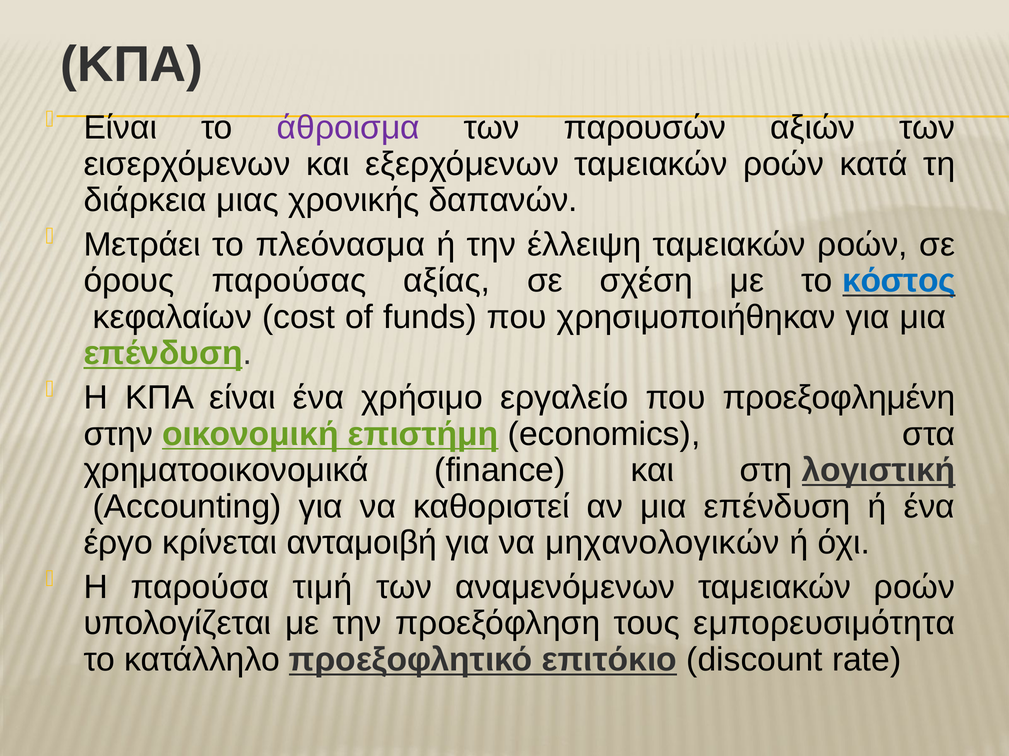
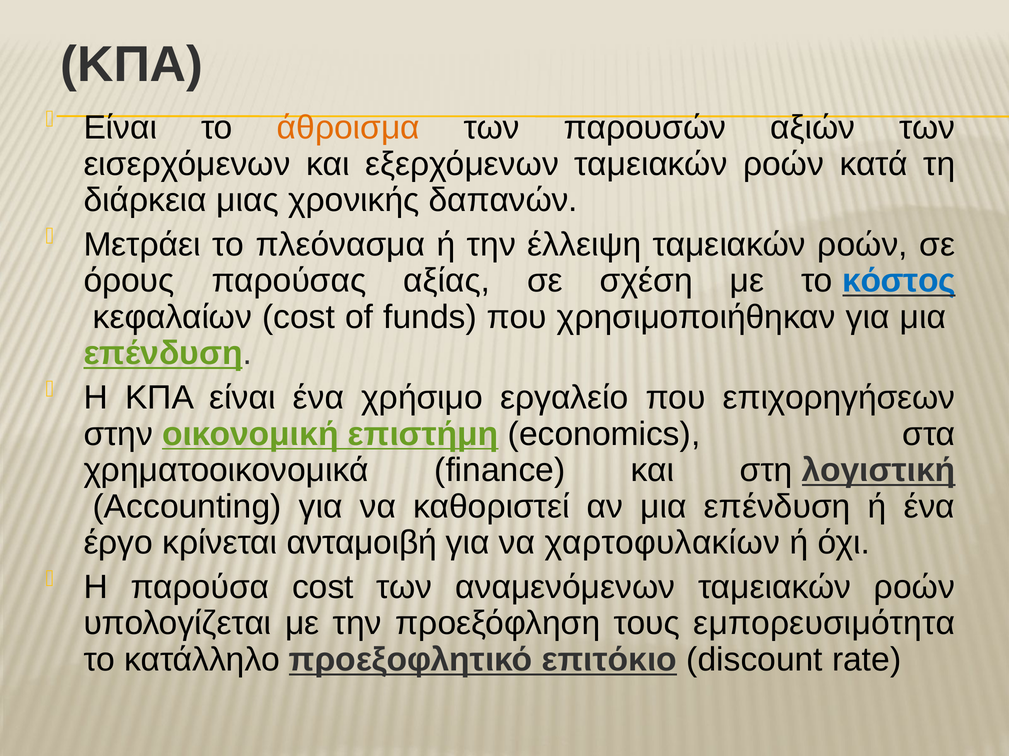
άθροισμα colour: purple -> orange (348, 128)
προεξοφλημένη: προεξοφλημένη -> επιχορηγήσεων (839, 398)
μηχανολογικών: μηχανολογικών -> χαρτοφυλακίων (662, 543)
παρούσα τιμή: τιμή -> cost (323, 588)
